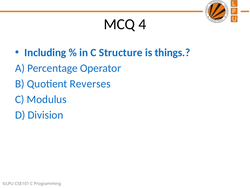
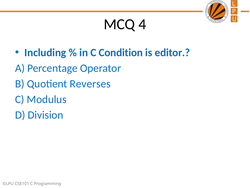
Structure: Structure -> Condition (121, 52)
things: things -> editor (172, 52)
